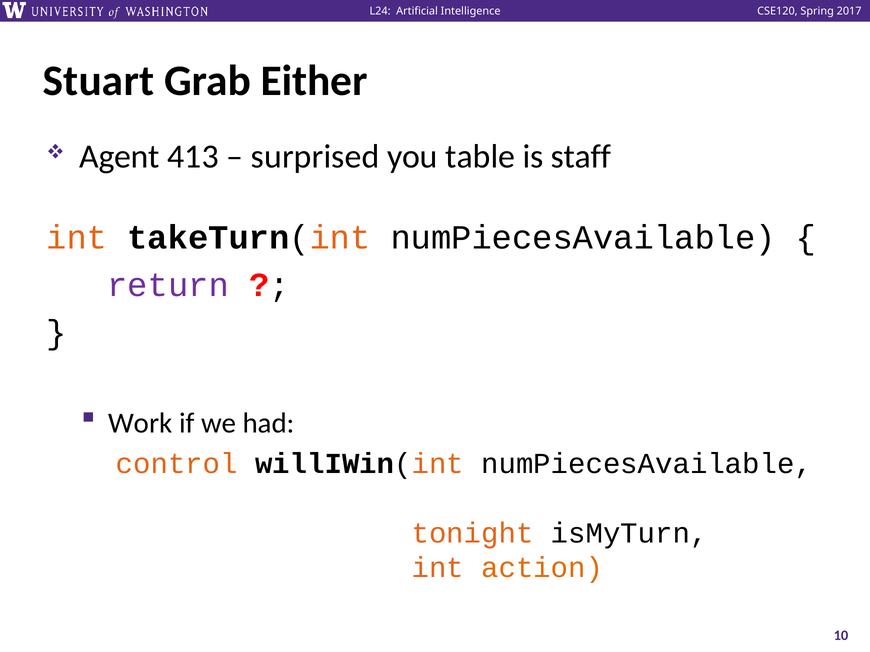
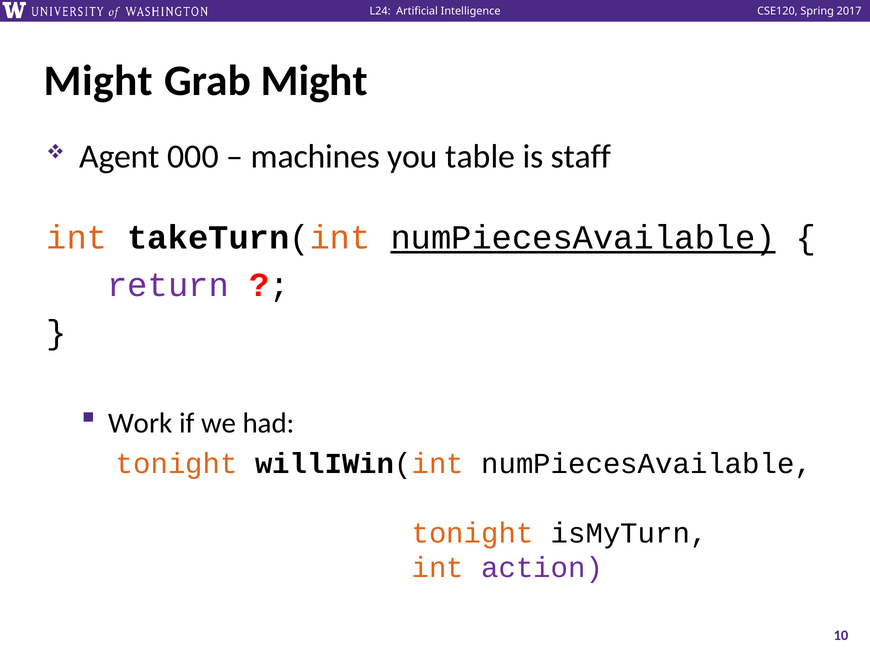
Stuart: Stuart -> Might (98, 81)
Grab Either: Either -> Might (314, 81)
413: 413 -> 000 (193, 157)
surprised: surprised -> machines (315, 157)
numPiecesAvailable underline: none -> present (583, 238)
control: control -> tonight (177, 464)
action colour: orange -> purple (542, 568)
